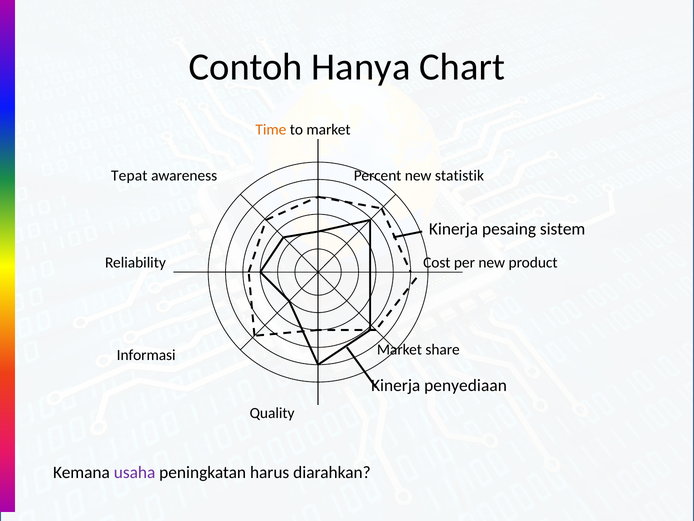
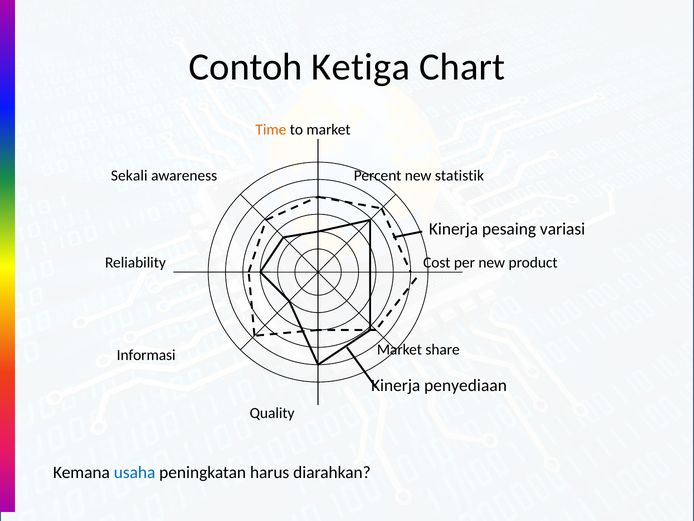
Hanya: Hanya -> Ketiga (361, 67)
Tepat: Tepat -> Sekali (129, 176)
sistem: sistem -> variasi (563, 229)
usaha colour: purple -> blue (135, 472)
